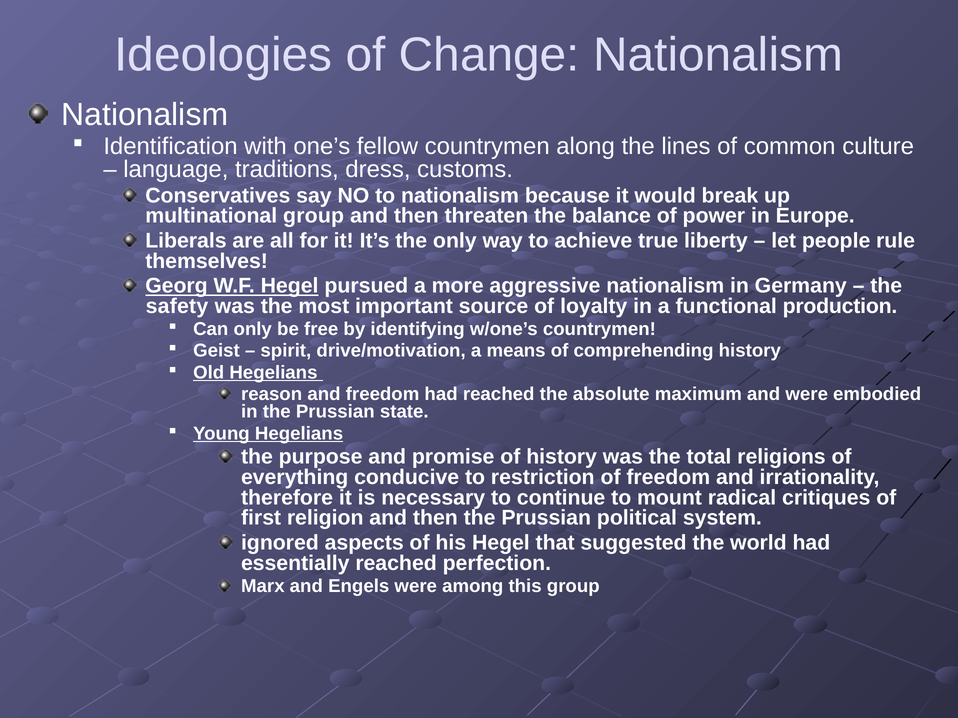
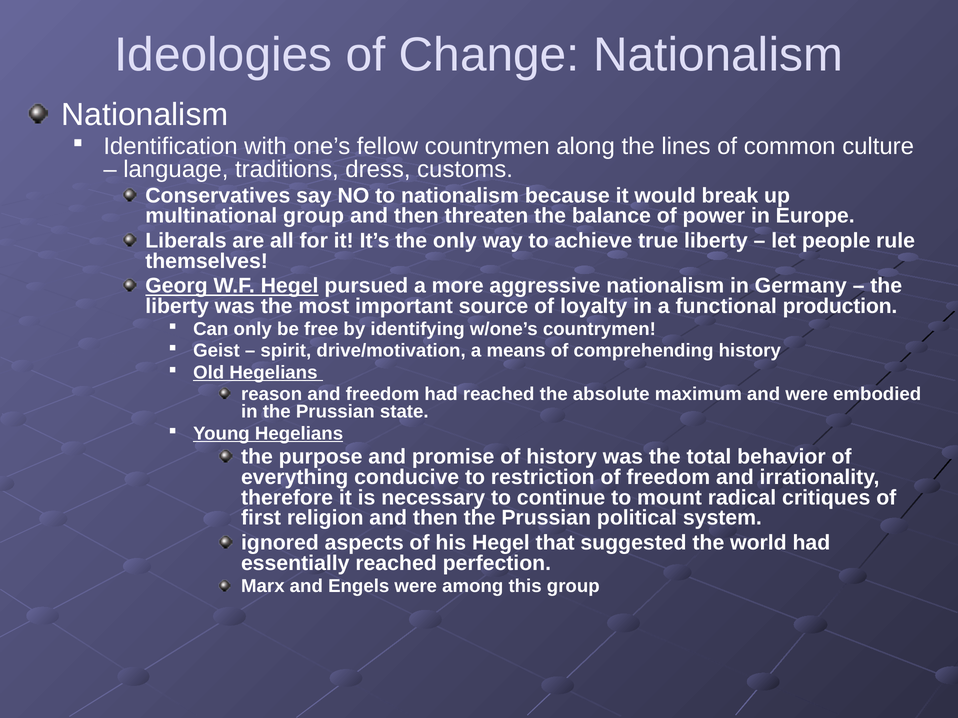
safety: safety -> liberty (177, 306)
religions: religions -> behavior (781, 457)
